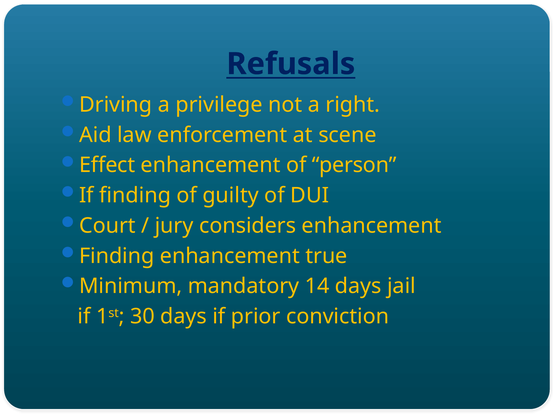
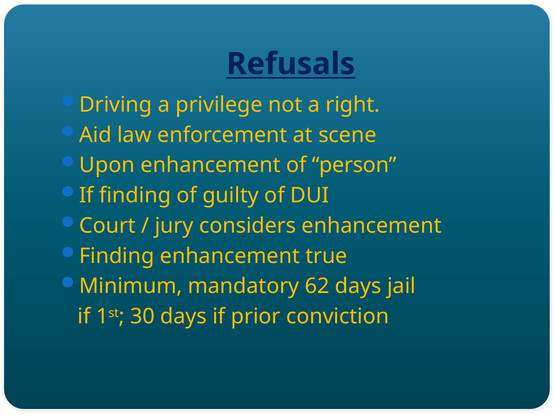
Effect: Effect -> Upon (107, 165)
14: 14 -> 62 (317, 286)
